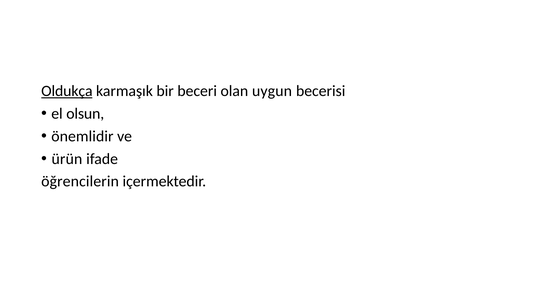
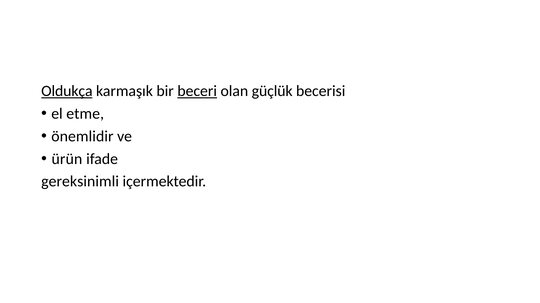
beceri underline: none -> present (197, 91)
uygun: uygun -> güçlük (272, 91)
olsun: olsun -> etme (85, 114)
öğrencilerin: öğrencilerin -> gereksinimli (80, 182)
